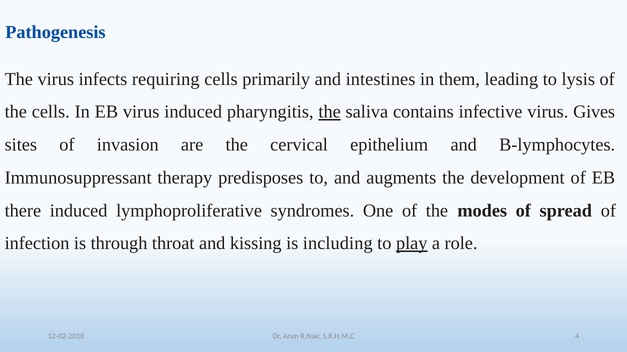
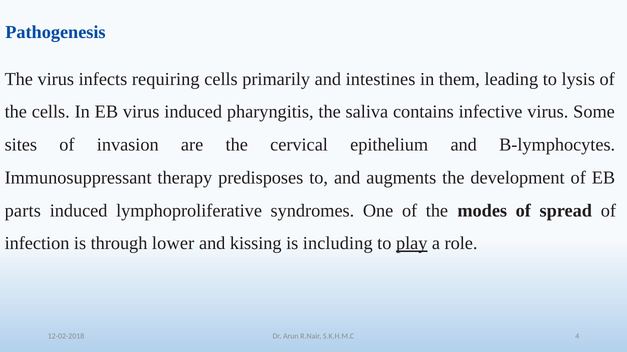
the underline: present -> none (330, 112)
Gives: Gives -> Some (594, 112)
there: there -> parts (23, 211)
throat: throat -> lower (173, 244)
